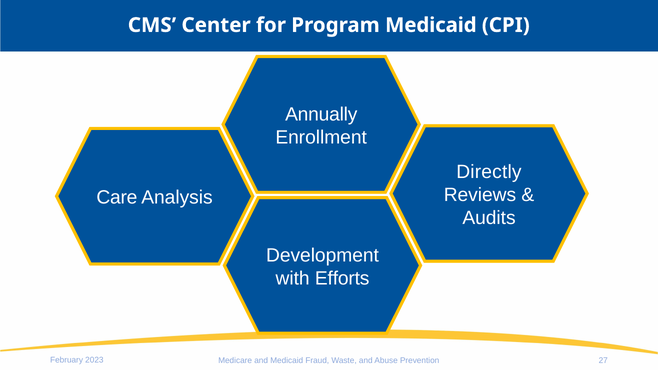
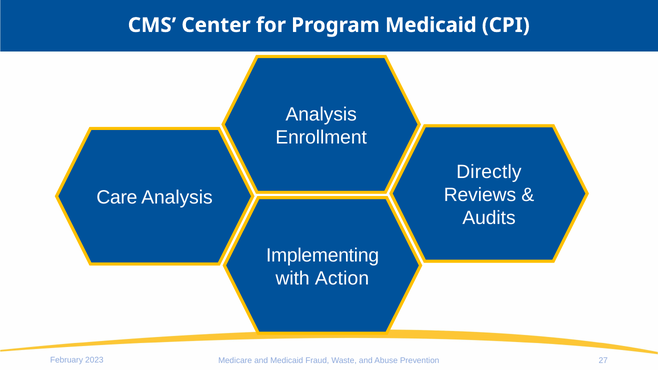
Annually: Annually -> Analysis (321, 114)
Development: Development -> Implementing (323, 255)
Efforts: Efforts -> Action (342, 278)
